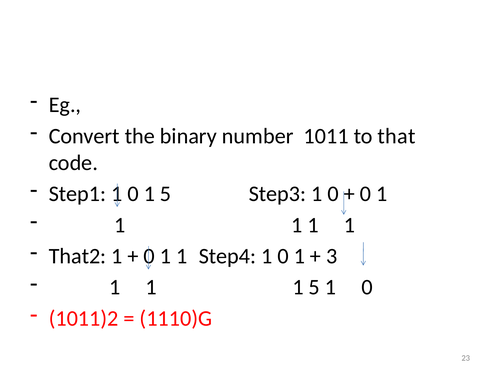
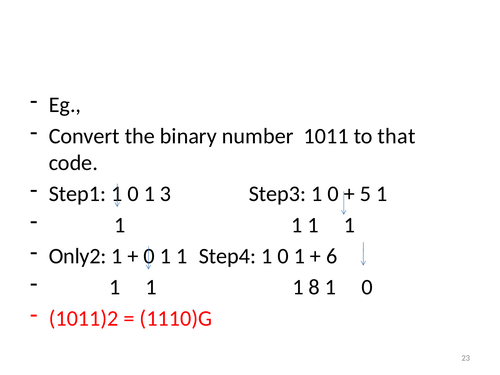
0 1 5: 5 -> 3 (166, 194)
0: 0 -> 5 (365, 194)
That2: That2 -> Only2 (78, 256)
3: 3 -> 6 (332, 256)
1 1 5: 5 -> 8 (314, 287)
